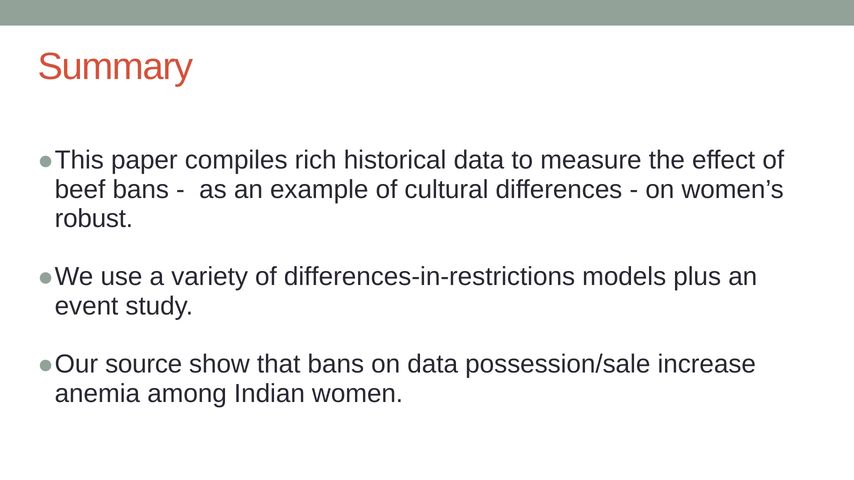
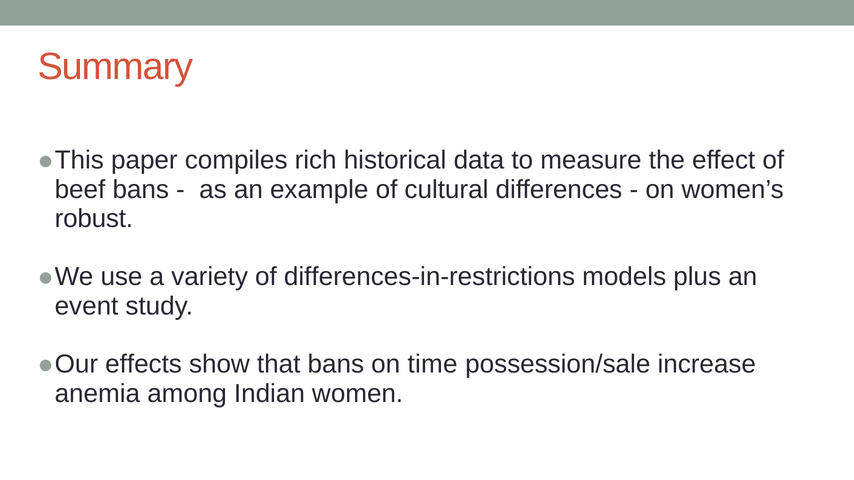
source: source -> effects (144, 365)
on data: data -> time (433, 365)
